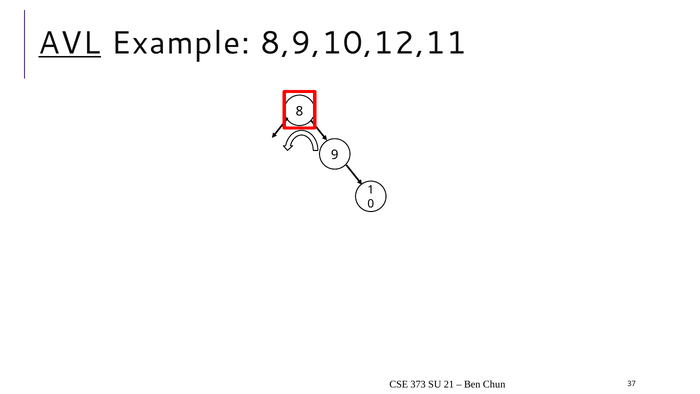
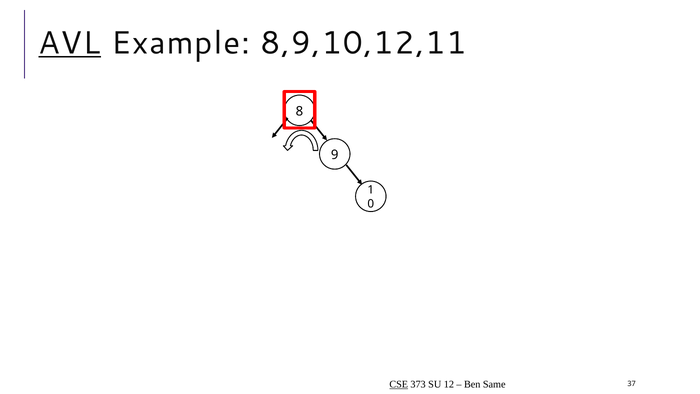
CSE underline: none -> present (399, 384)
21: 21 -> 12 (449, 384)
Chun: Chun -> Same (494, 384)
